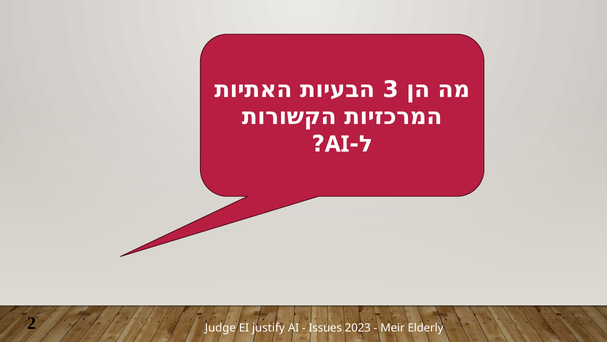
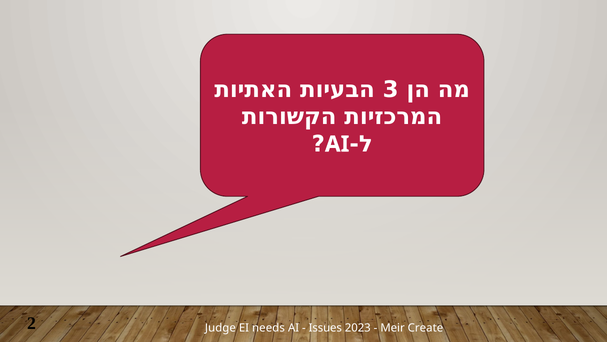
justify: justify -> needs (268, 327)
Elderly: Elderly -> Create (425, 327)
